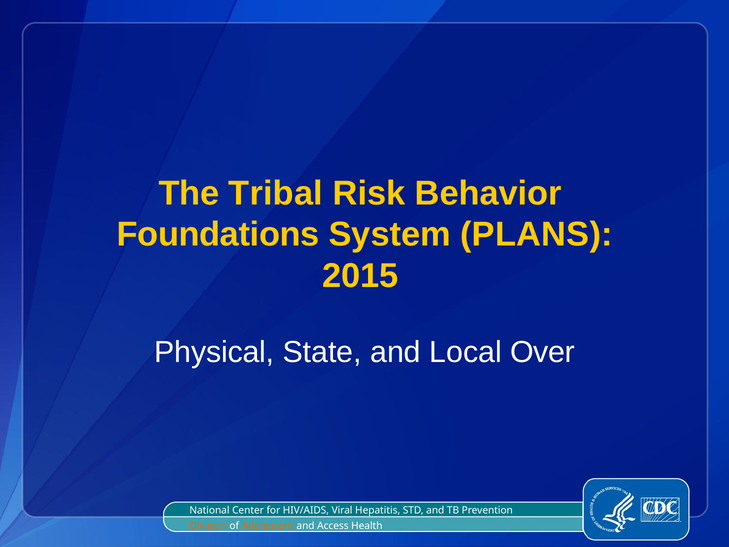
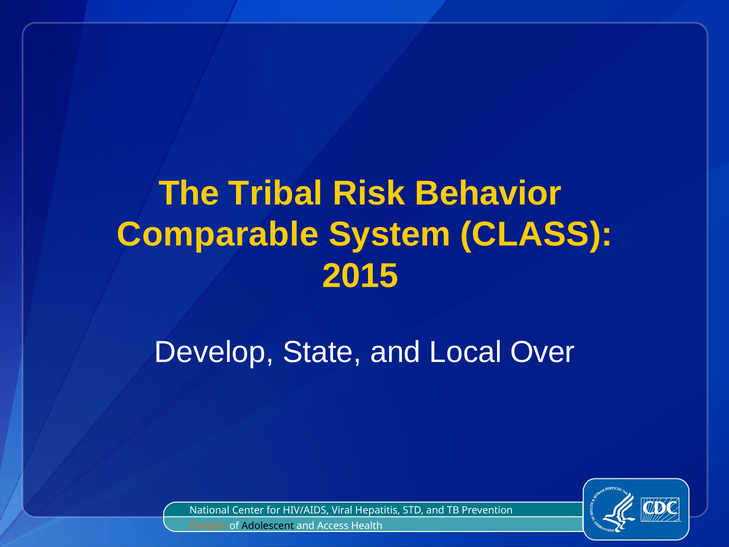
Foundations: Foundations -> Comparable (218, 235)
PLANS: PLANS -> CLASS (536, 235)
Physical: Physical -> Develop (214, 352)
Adolescent colour: orange -> black (268, 526)
